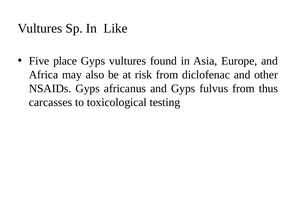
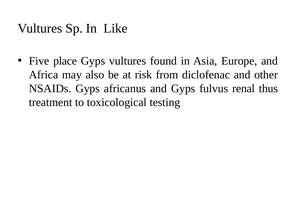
fulvus from: from -> renal (244, 89)
carcasses: carcasses -> treatment (51, 102)
